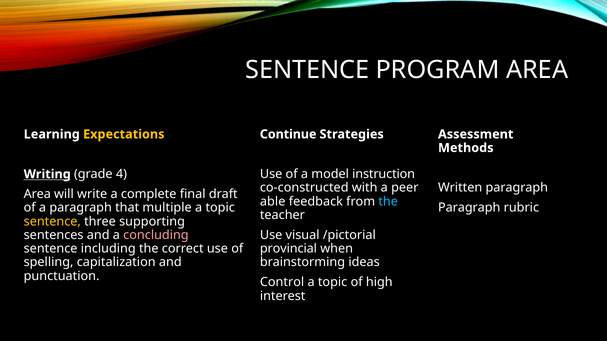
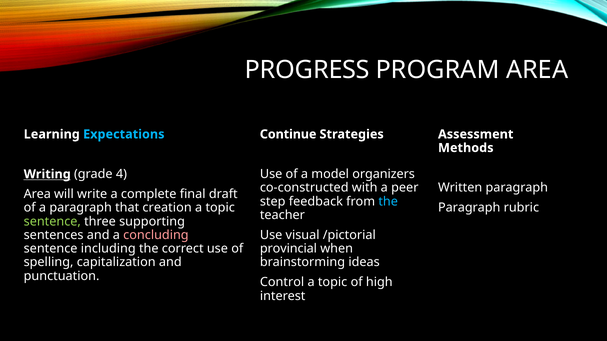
SENTENCE: SENTENCE -> PROGRESS (307, 70)
Expectations colour: yellow -> light blue (124, 134)
instruction: instruction -> organizers (384, 174)
able: able -> step (273, 202)
multiple: multiple -> creation (167, 208)
sentence colour: yellow -> light green (52, 222)
